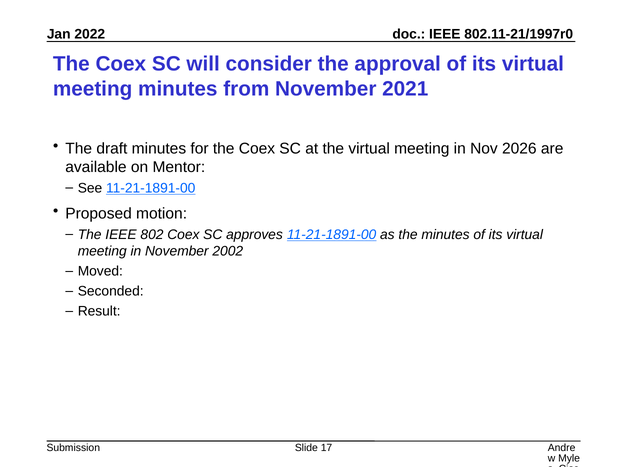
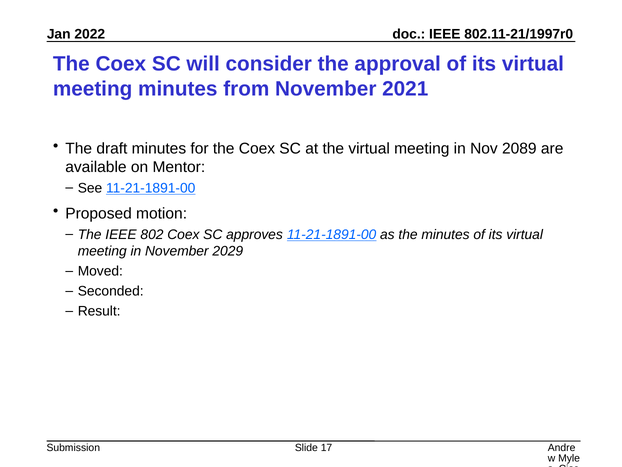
2026: 2026 -> 2089 (519, 148)
2002: 2002 -> 2029 (228, 251)
